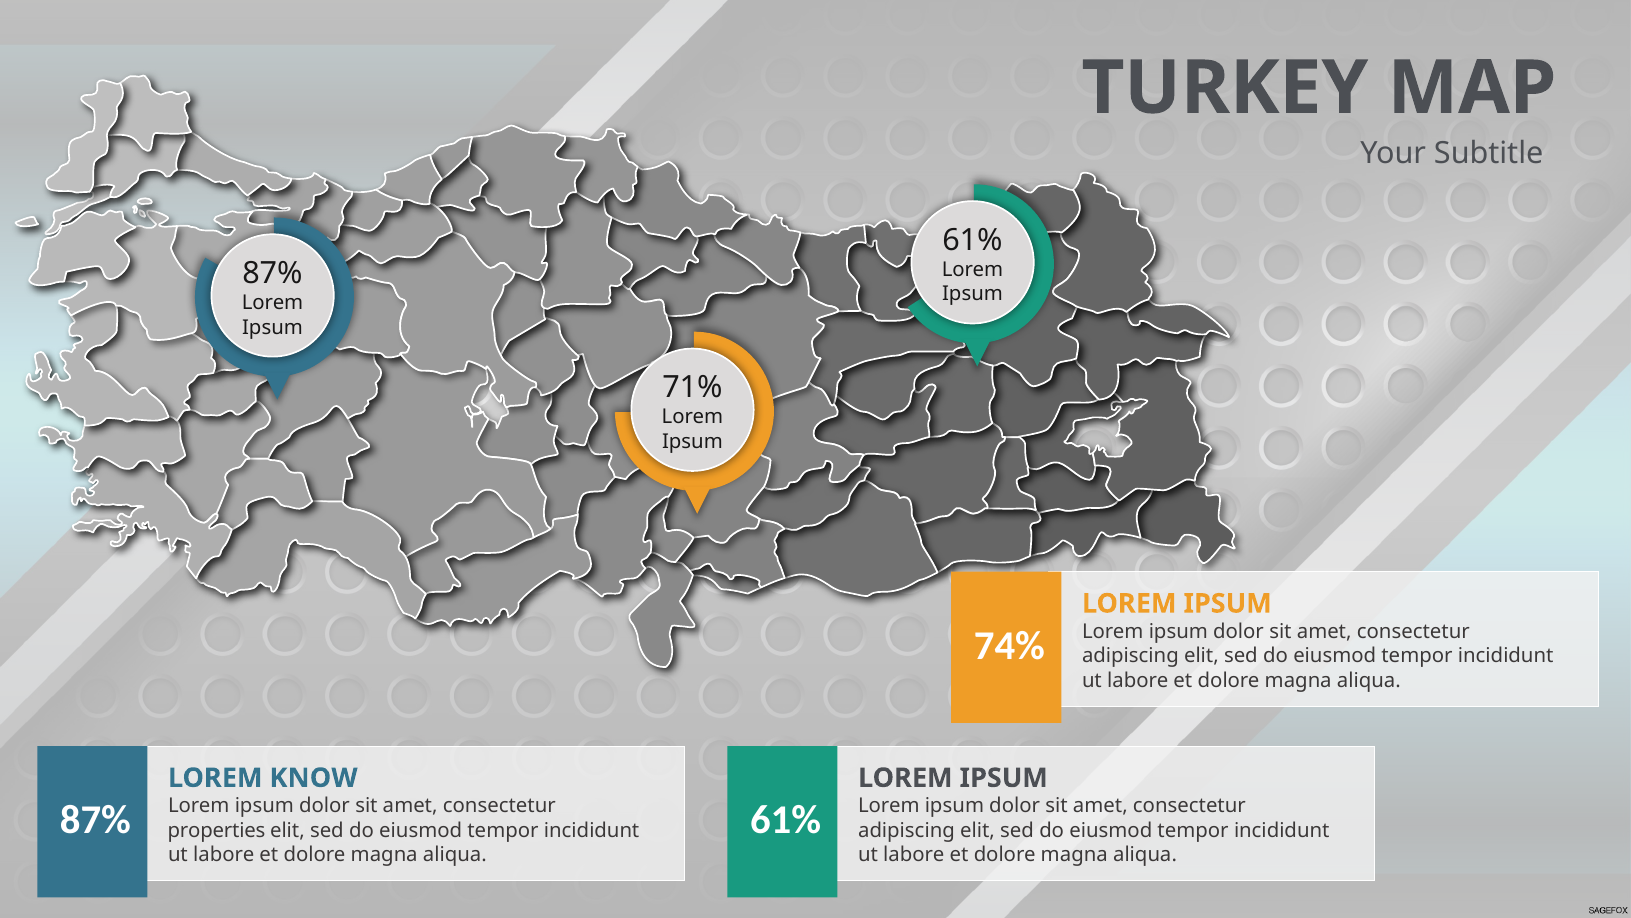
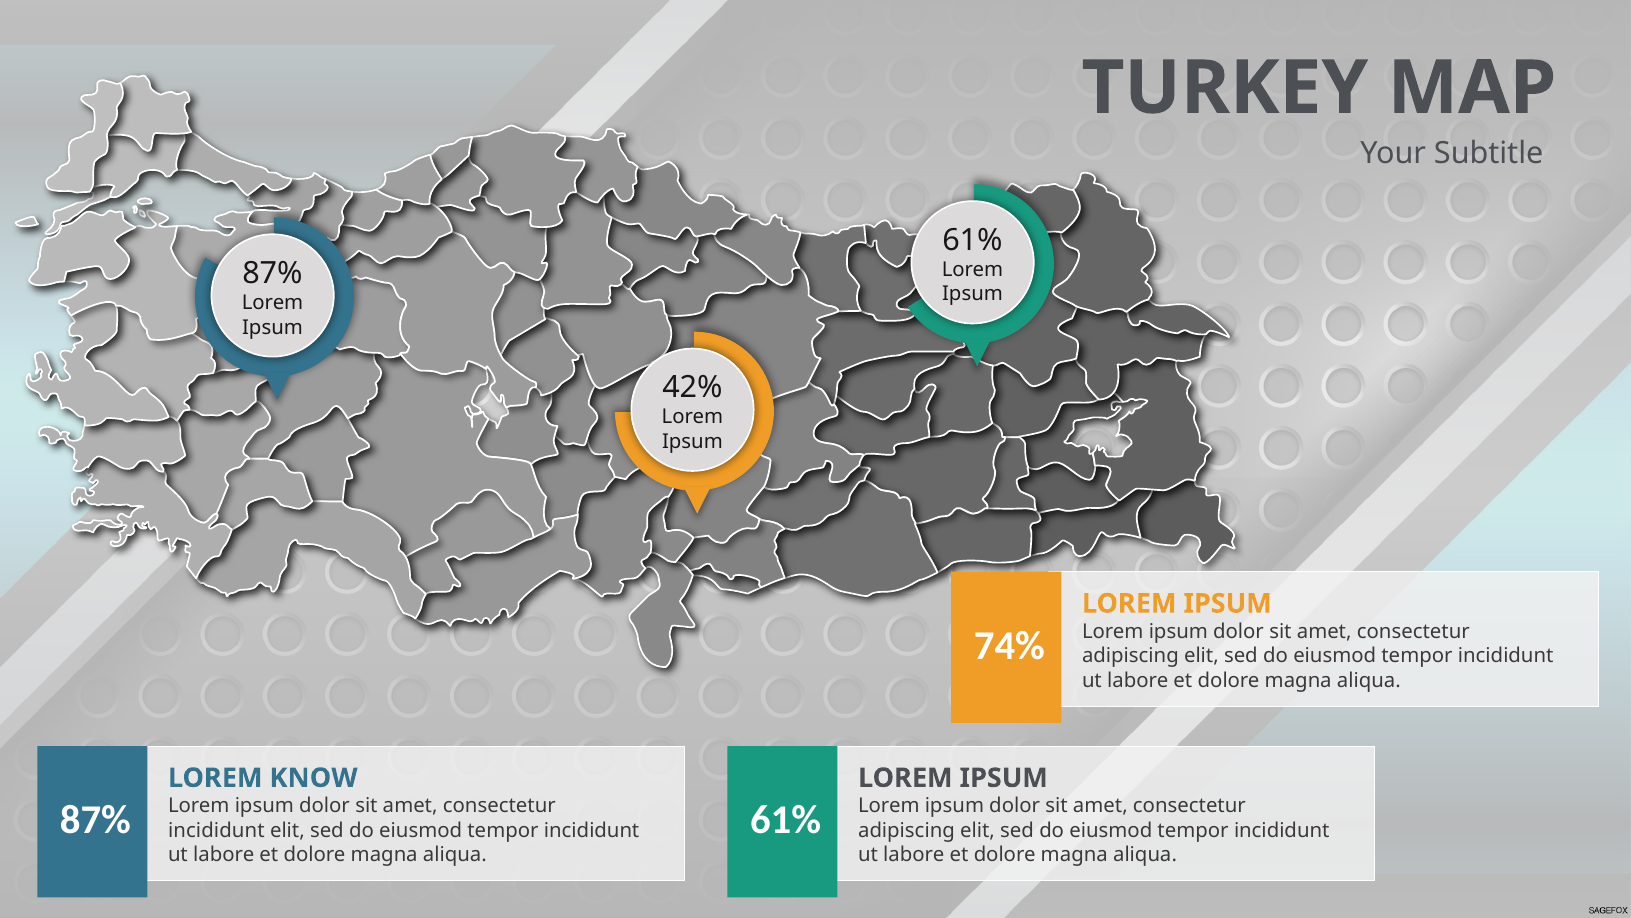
71%: 71% -> 42% (692, 387)
properties: properties -> incididunt (216, 830)
